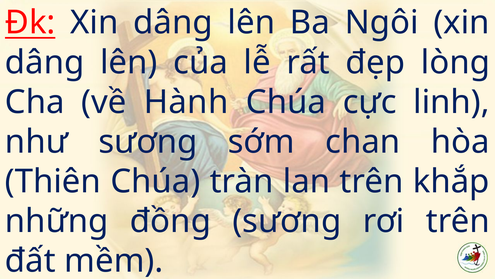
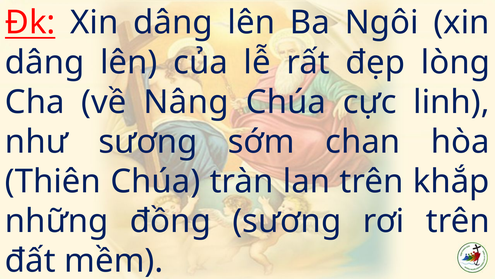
Hành: Hành -> Nâng (186, 102)
